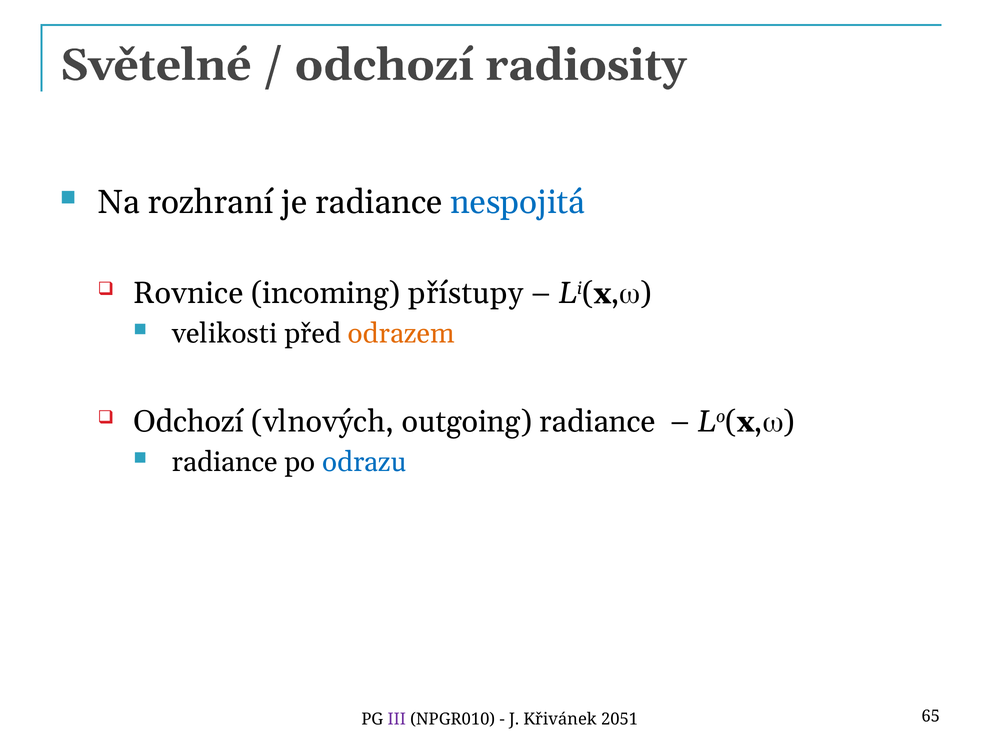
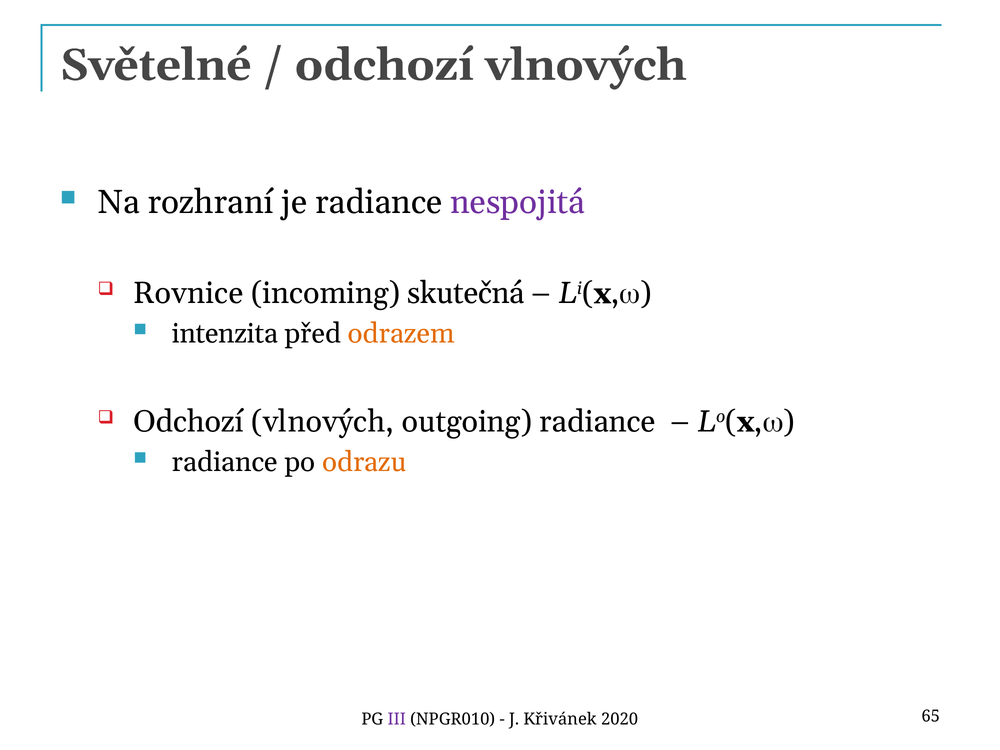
radiosity: radiosity -> vlnových (586, 65)
nespojitá colour: blue -> purple (518, 202)
přístupy: přístupy -> skutečná (466, 293)
velikosti: velikosti -> intenzita (225, 334)
odrazu colour: blue -> orange (364, 462)
2051: 2051 -> 2020 (620, 719)
